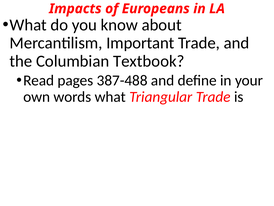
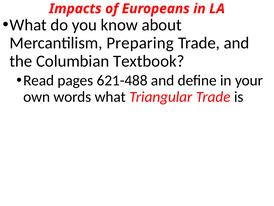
Important: Important -> Preparing (140, 43)
387-488: 387-488 -> 621-488 (122, 80)
